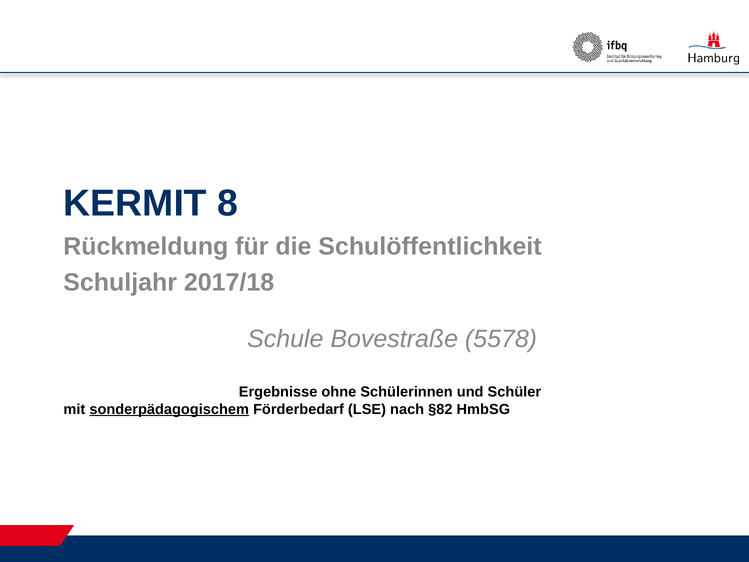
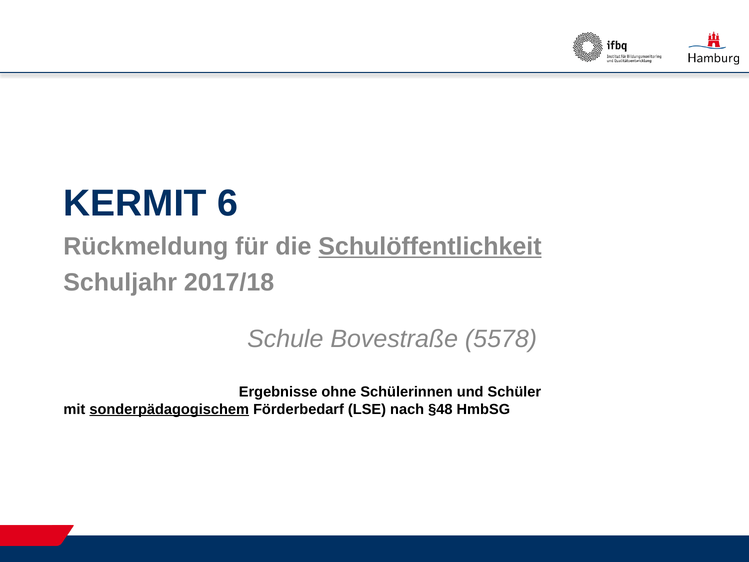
8: 8 -> 6 (228, 203)
Schulöffentlichkeit underline: none -> present (430, 246)
§82: §82 -> §48 (440, 409)
